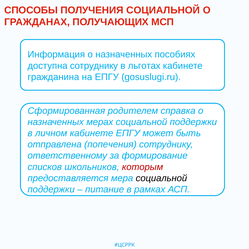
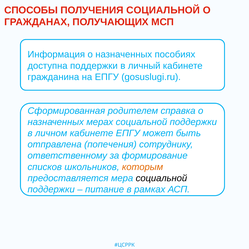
доступна сотруднику: сотруднику -> поддержки (94, 66)
льготах: льготах -> личный (144, 66)
которым colour: red -> orange (143, 167)
